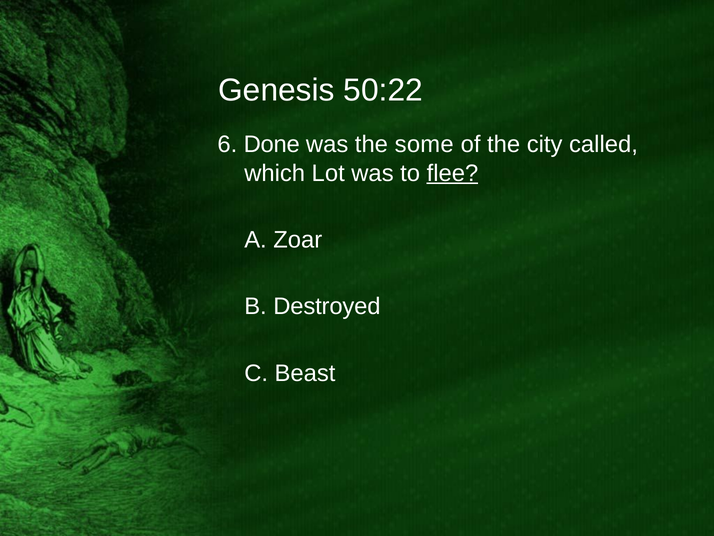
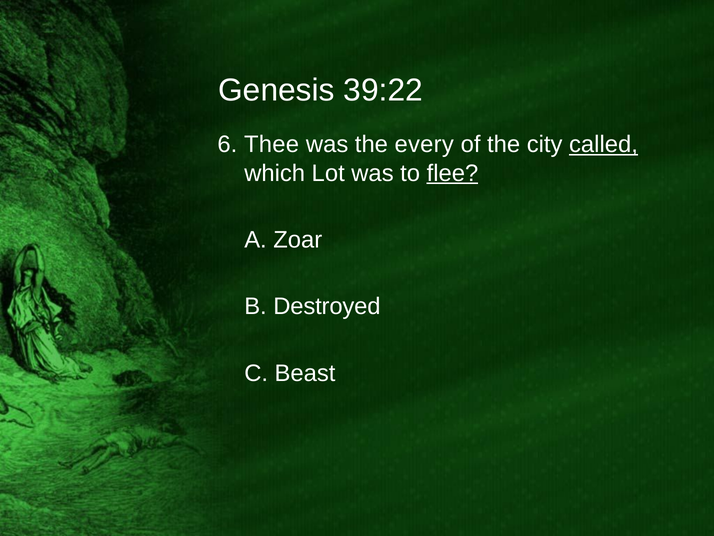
50:22: 50:22 -> 39:22 (383, 90)
Done: Done -> Thee (272, 144)
some: some -> every (424, 144)
called underline: none -> present (603, 144)
